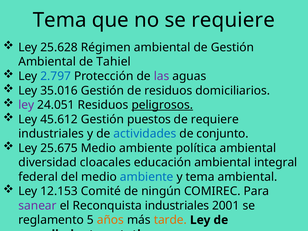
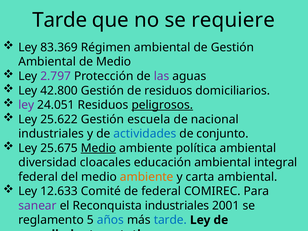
Tema: Tema -> Tarde (60, 20)
25.628: 25.628 -> 83.369 (59, 47)
de Tahiel: Tahiel -> Medio (114, 62)
2.797 colour: blue -> purple (56, 76)
35.016: 35.016 -> 42.800 (59, 91)
45.612: 45.612 -> 25.622 (59, 119)
puestos: puestos -> escuela (149, 119)
de requiere: requiere -> nacional (215, 119)
Medio underline: none -> present (98, 148)
ambiente colour: blue -> orange (147, 177)
y tema: tema -> carta (200, 177)
12.153: 12.153 -> 12.633 (59, 191)
de ningún: ningún -> federal (161, 191)
años colour: orange -> blue (110, 220)
tarde colour: orange -> blue (170, 220)
